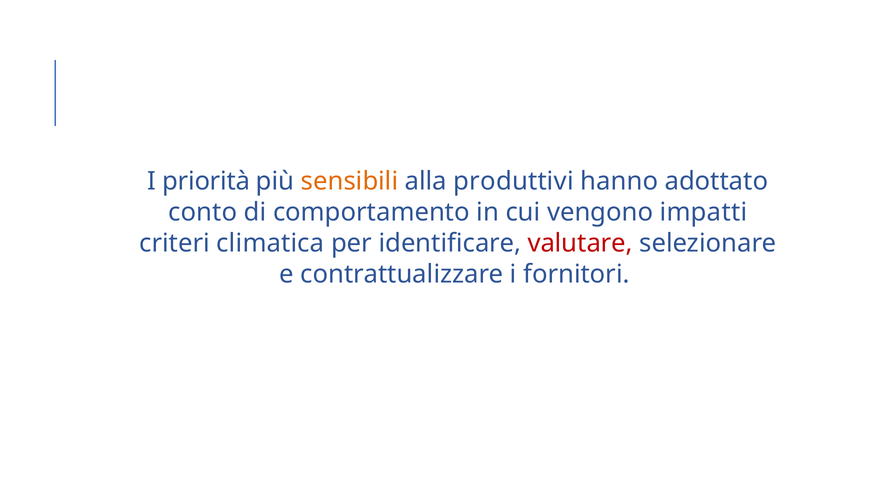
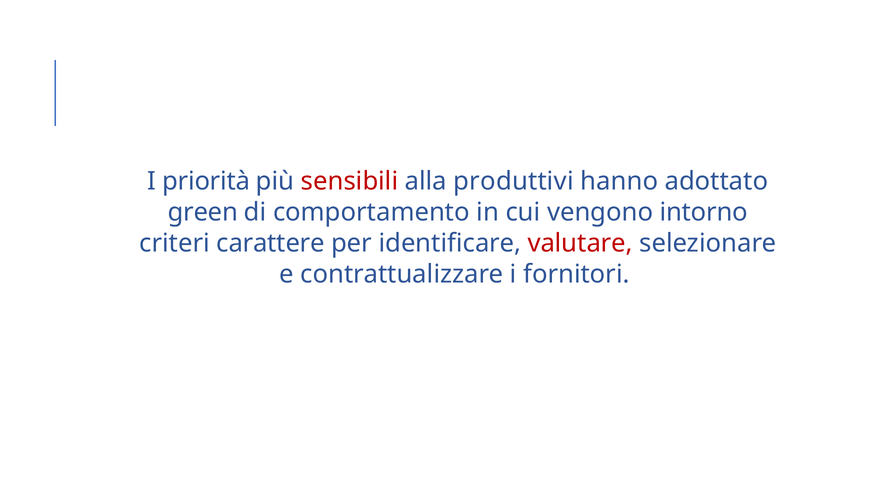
sensibili colour: orange -> red (350, 181)
conto: conto -> green (203, 212)
impatti: impatti -> intorno (704, 212)
climatica: climatica -> carattere (271, 243)
